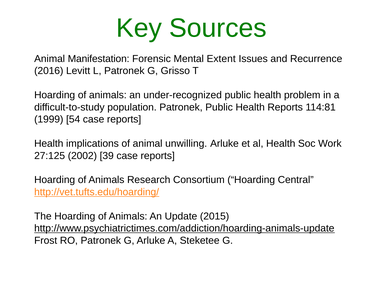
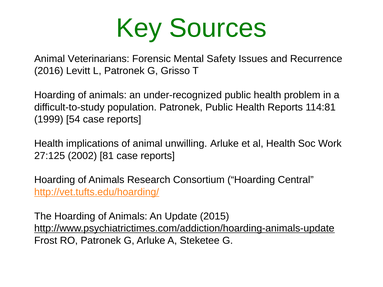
Manifestation: Manifestation -> Veterinarians (99, 59)
Extent: Extent -> Safety (221, 59)
39: 39 -> 81 (107, 156)
